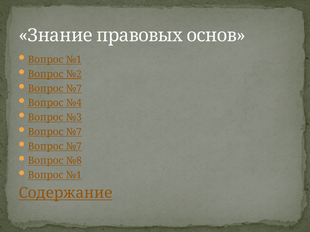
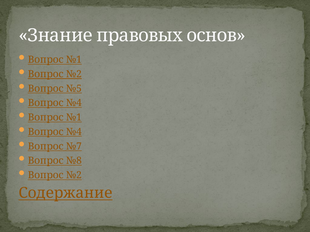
№7: №7 -> №5 (74, 89)
№3: №3 -> №1 (74, 118)
№7: №7 -> №4 (74, 132)
№1: №1 -> №2 (74, 176)
